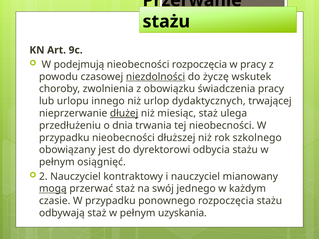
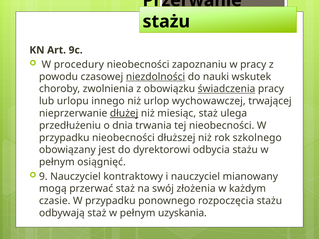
podejmują: podejmują -> procedury (79, 65)
nieobecności rozpoczęcia: rozpoczęcia -> zapoznaniu (199, 65)
życzę: życzę -> nauki (216, 77)
świadczenia underline: none -> present (227, 89)
dydaktycznych: dydaktycznych -> wychowawczej (209, 101)
2: 2 -> 9 (43, 177)
mogą underline: present -> none (53, 189)
jednego: jednego -> złożenia (196, 189)
